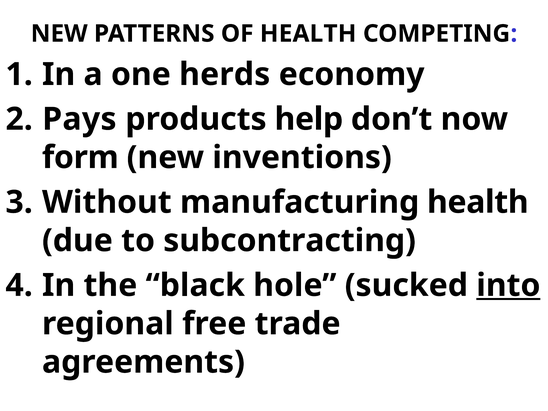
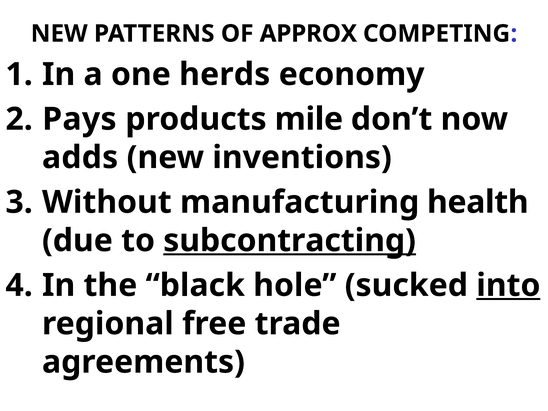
OF HEALTH: HEALTH -> APPROX (308, 34)
help: help -> mile (309, 119)
form: form -> adds (80, 157)
subcontracting underline: none -> present (290, 241)
